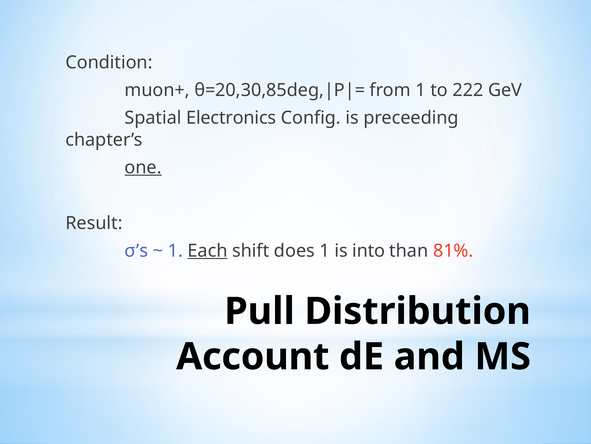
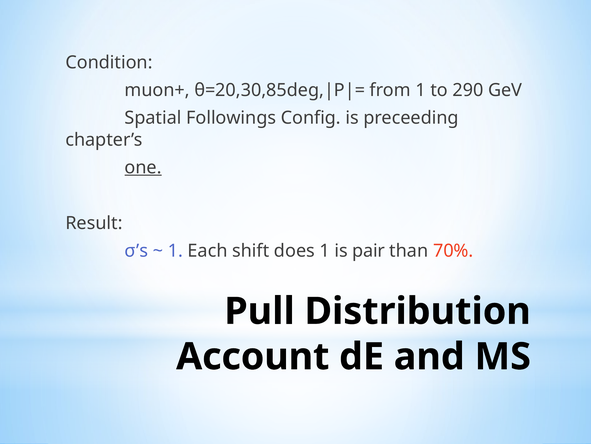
222: 222 -> 290 (468, 90)
Electronics: Electronics -> Followings (231, 118)
Each underline: present -> none (208, 250)
into: into -> pair (369, 250)
81%: 81% -> 70% (453, 250)
